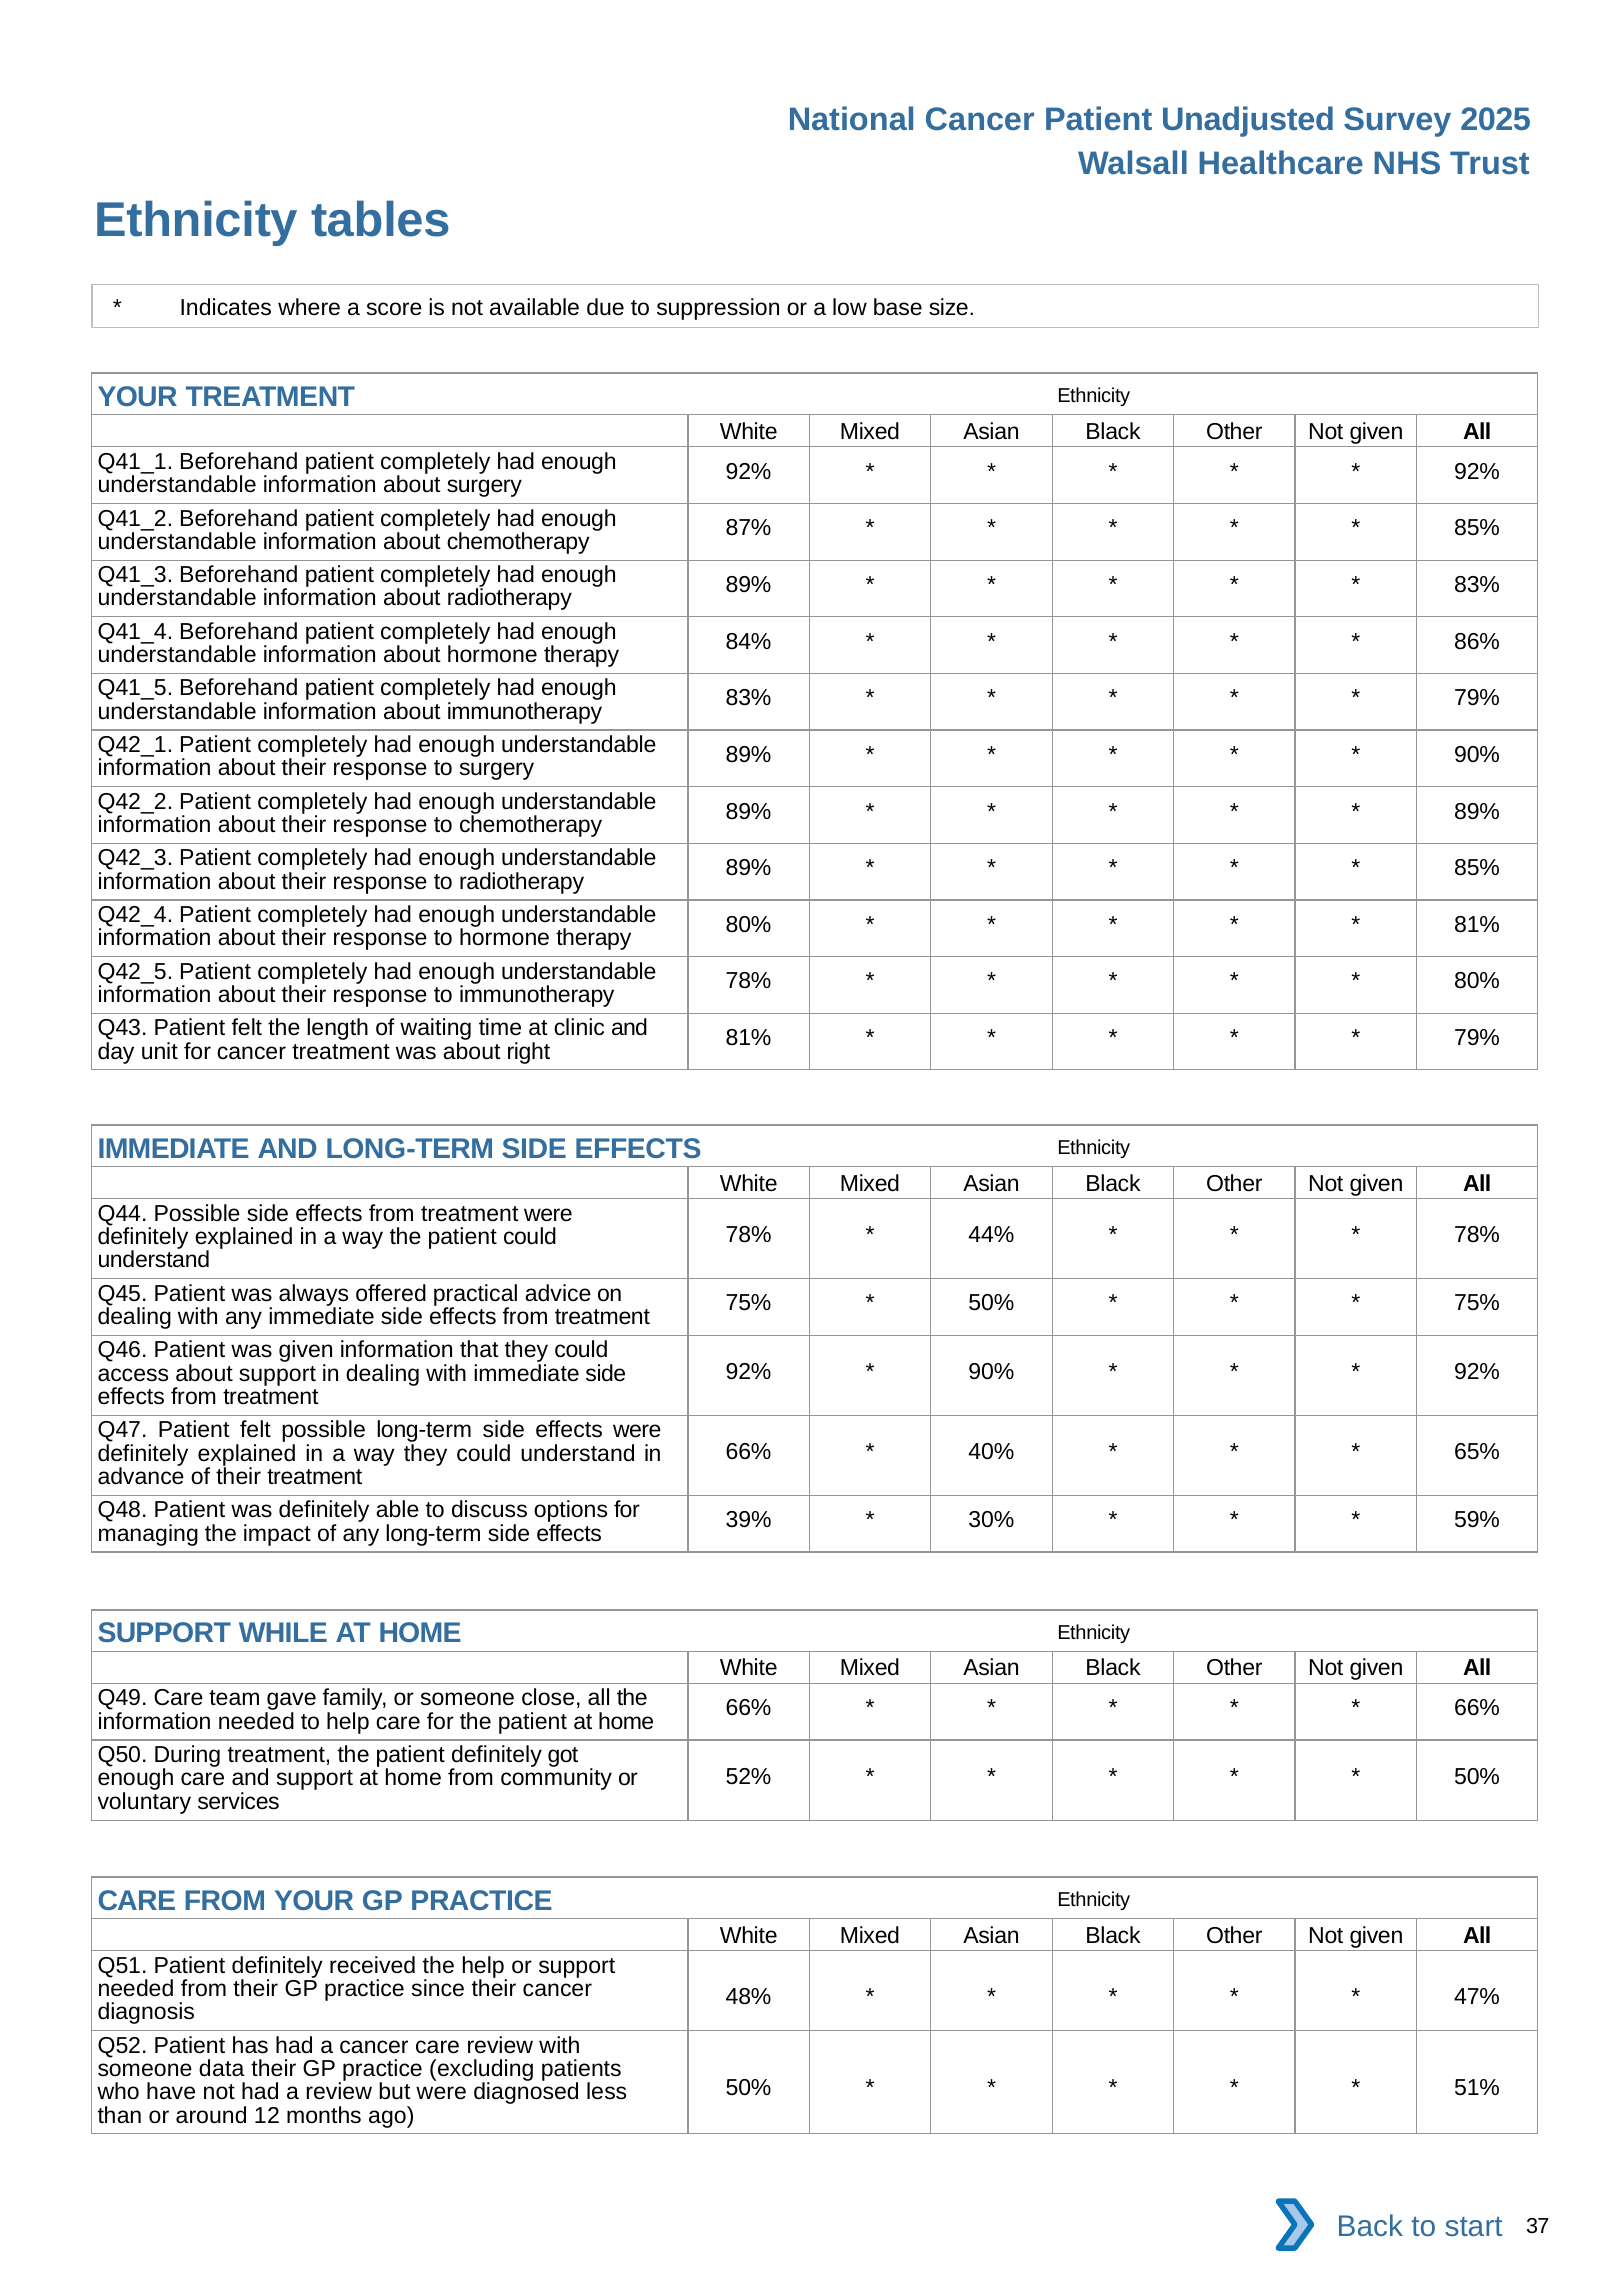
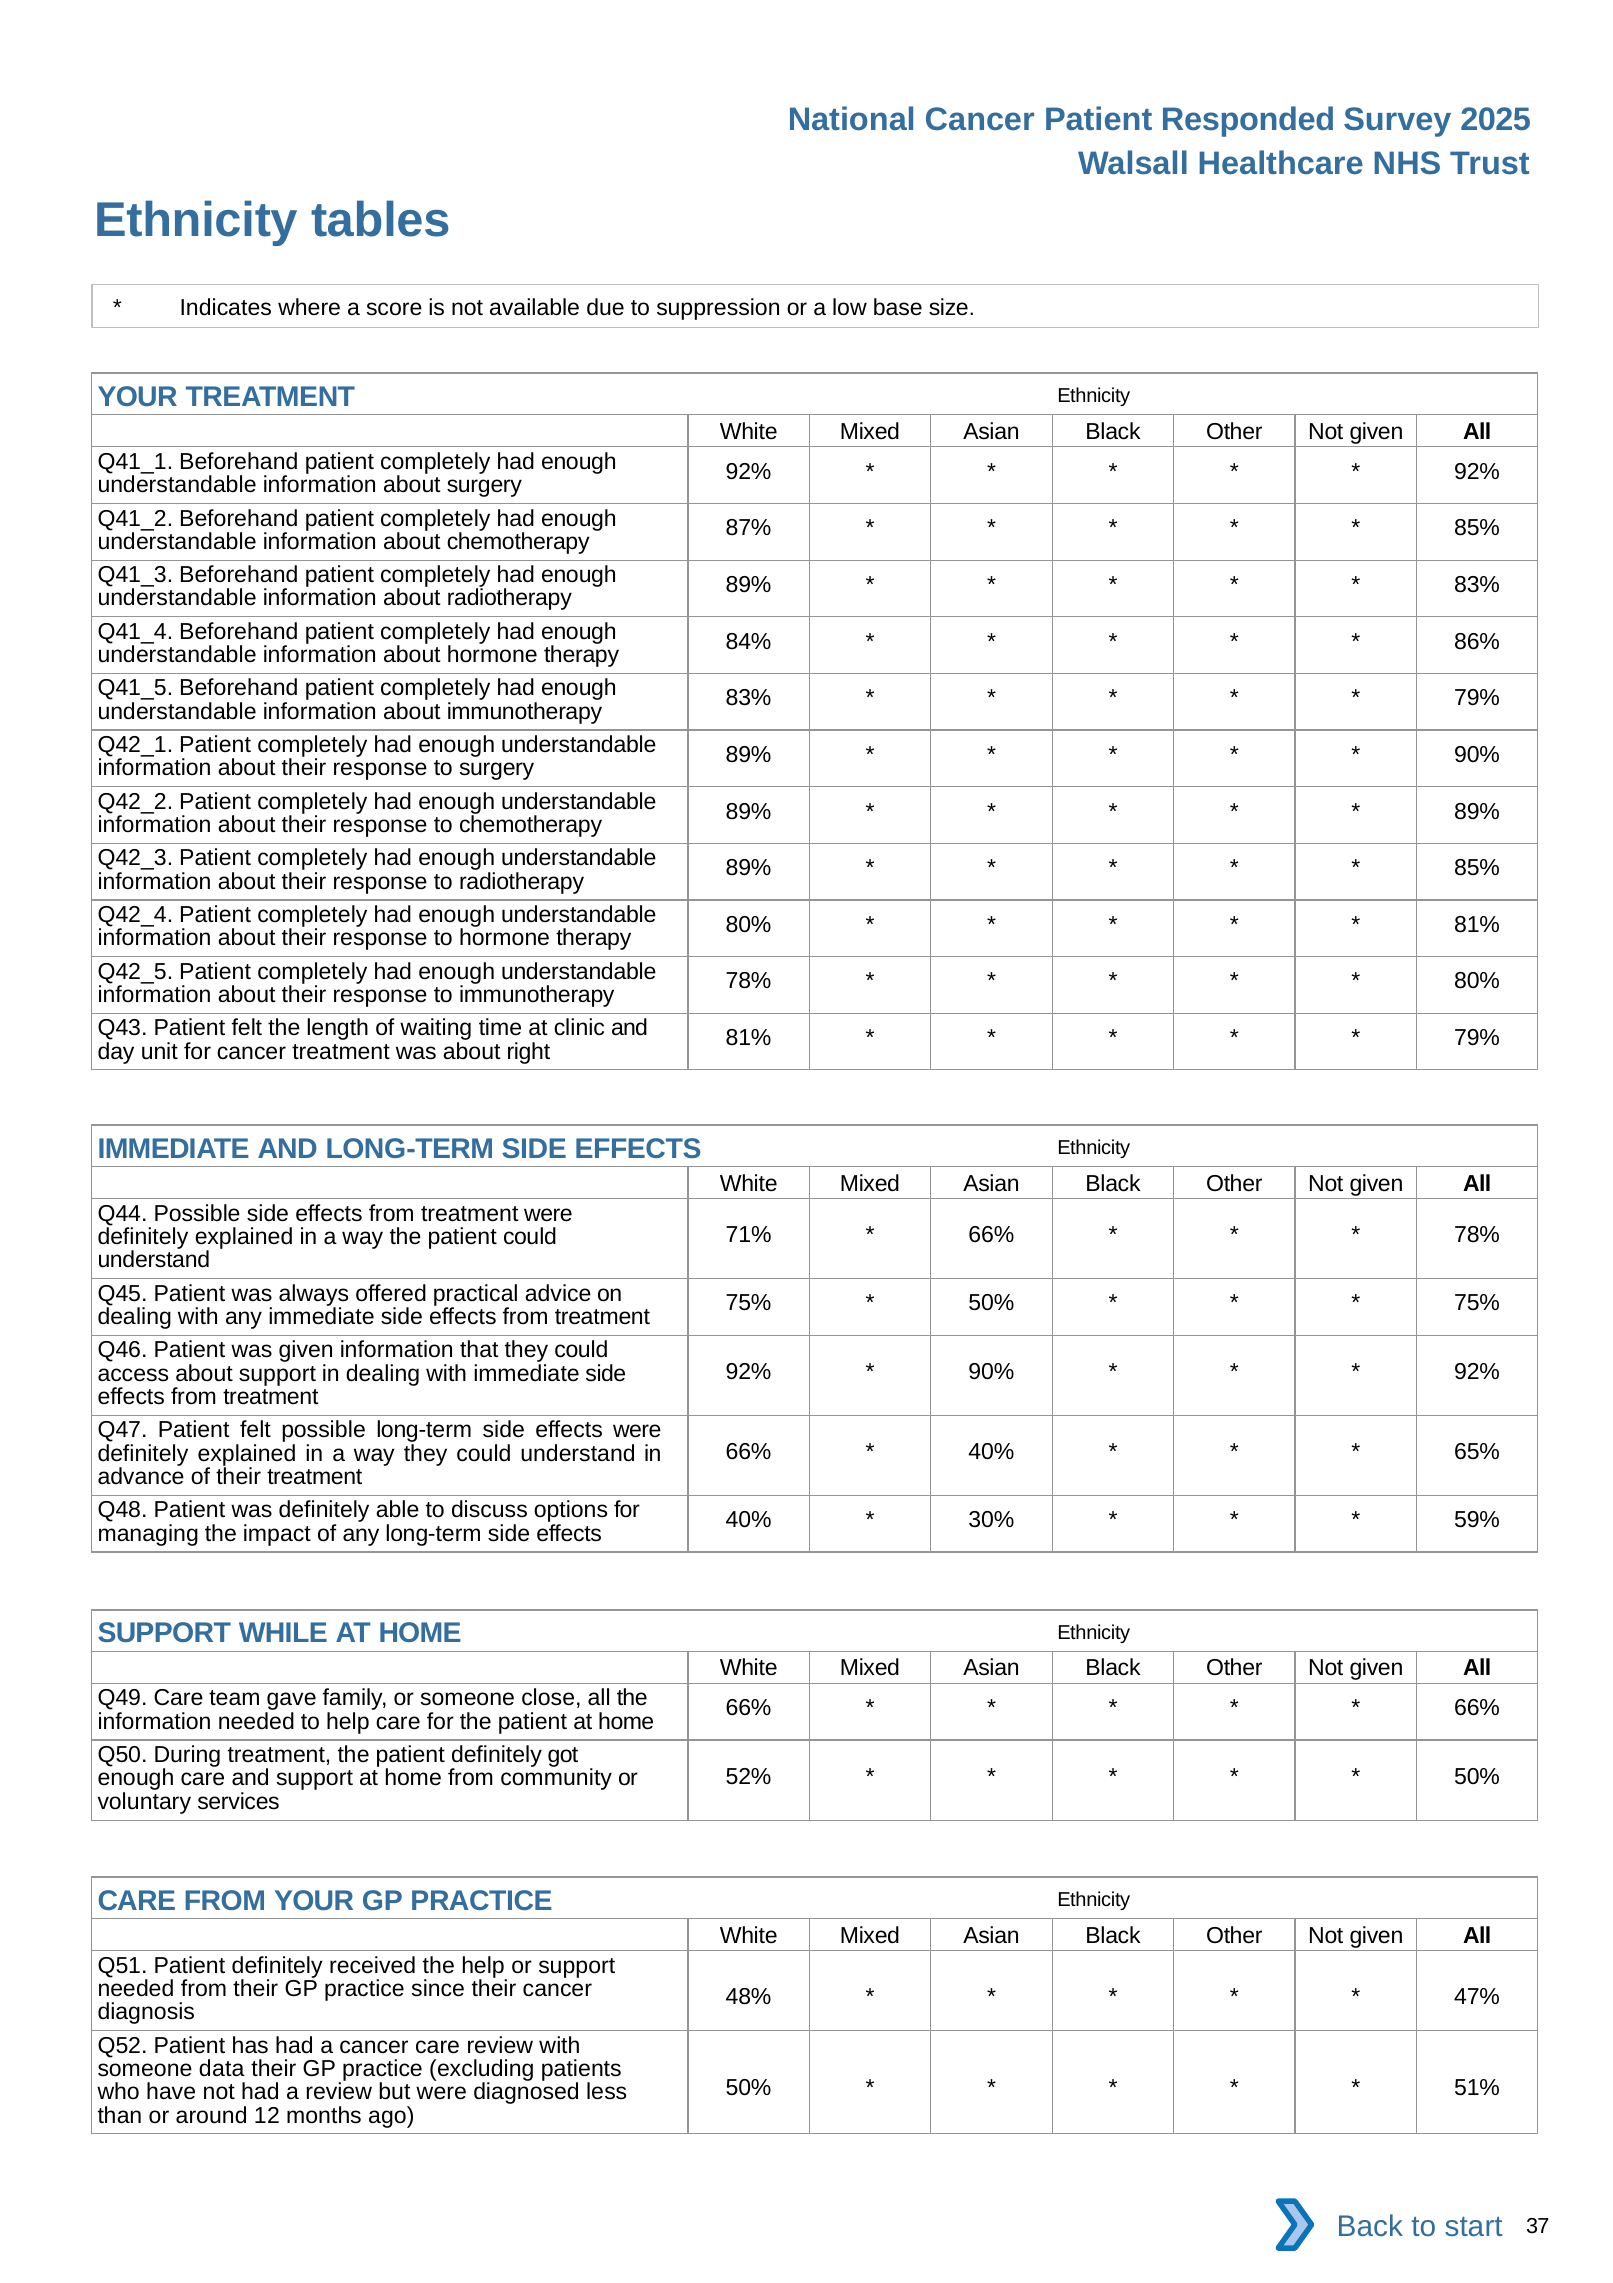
Unadjusted: Unadjusted -> Responded (1248, 120)
78%: 78% -> 71% (749, 1235)
44%: 44% -> 66% (991, 1235)
39%: 39% -> 40% (749, 1520)
